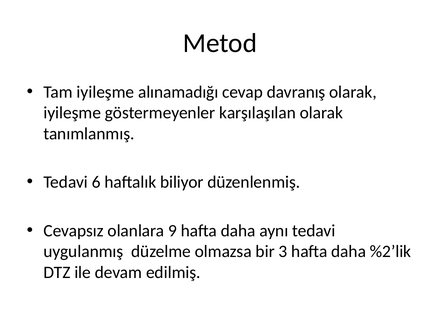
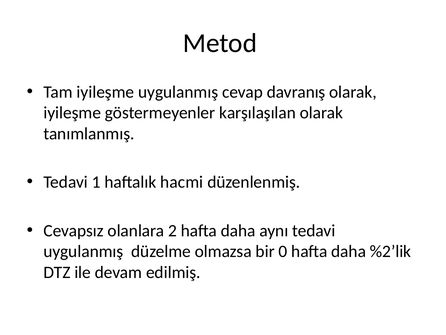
iyileşme alınamadığı: alınamadığı -> uygulanmış (178, 92)
6: 6 -> 1 (96, 182)
biliyor: biliyor -> hacmi (182, 182)
9: 9 -> 2 (173, 230)
3: 3 -> 0 (283, 251)
